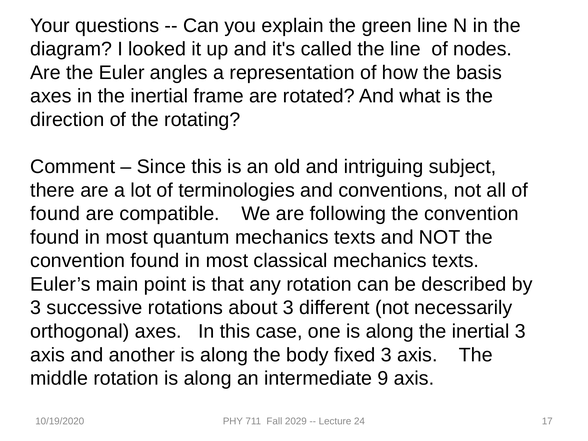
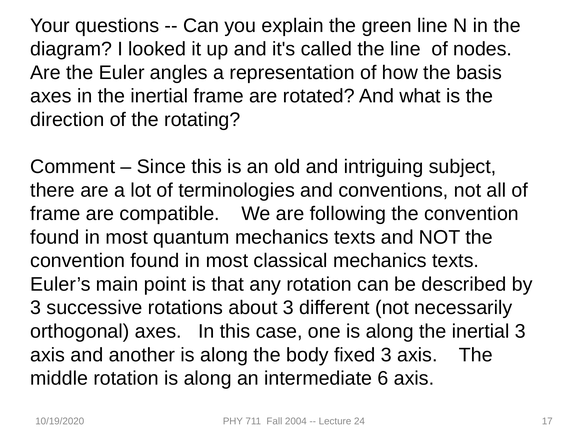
found: found -> frame (55, 214)
9: 9 -> 6 (383, 378)
2029: 2029 -> 2004 (296, 421)
